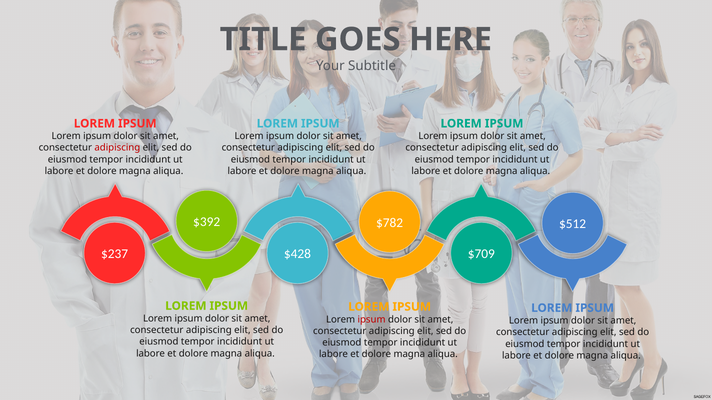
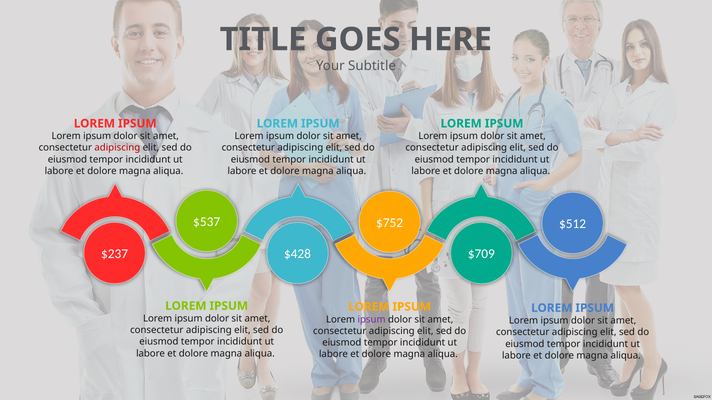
$392: $392 -> $537 (207, 222)
$782: $782 -> $752 (390, 223)
ipsum colour: red -> purple (372, 320)
